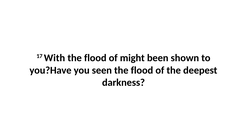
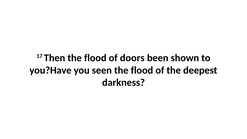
With: With -> Then (55, 58)
might: might -> doors (132, 58)
